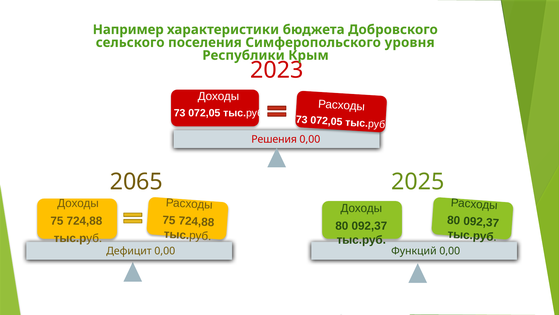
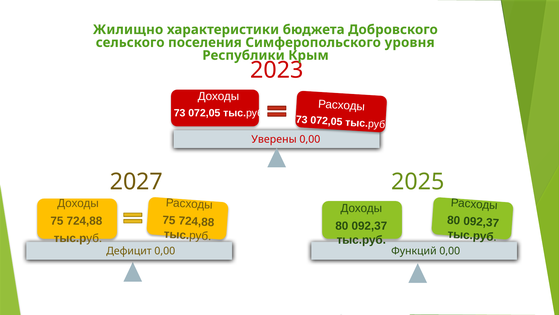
Например: Например -> Жилищно (128, 30)
Решения: Решения -> Уверены (274, 139)
2065: 2065 -> 2027 (136, 181)
